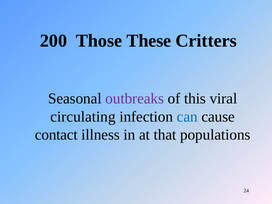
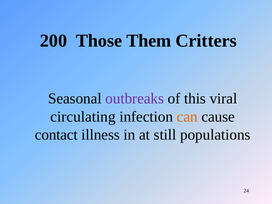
These: These -> Them (149, 41)
can colour: blue -> orange (187, 117)
that: that -> still (165, 135)
